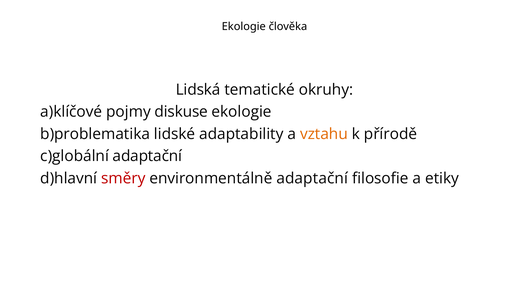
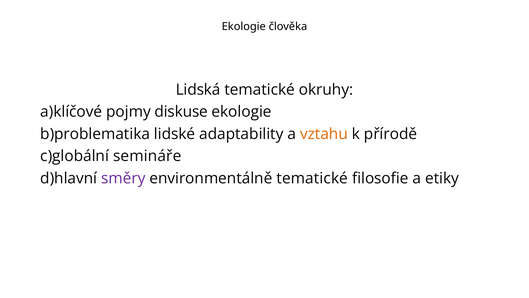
c)globální adaptační: adaptační -> semináře (147, 156)
směry colour: red -> purple (123, 178)
environmentálně adaptační: adaptační -> tematické (312, 178)
